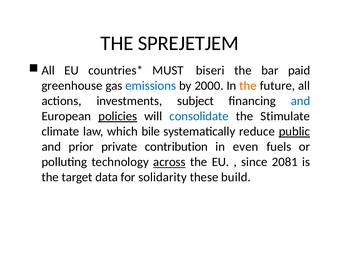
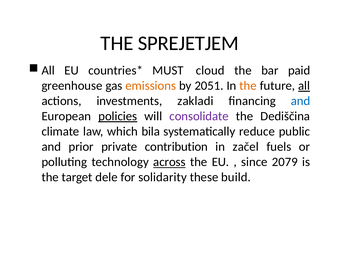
biseri: biseri -> cloud (210, 71)
emissions colour: blue -> orange (151, 86)
2000: 2000 -> 2051 (209, 86)
all underline: none -> present (304, 86)
subject: subject -> zakladi (195, 101)
consolidate colour: blue -> purple (199, 116)
Stimulate: Stimulate -> Dediščina (285, 116)
bile: bile -> bila (151, 132)
public underline: present -> none (294, 132)
even: even -> začel (246, 147)
2081: 2081 -> 2079 (285, 162)
data: data -> dele (107, 177)
